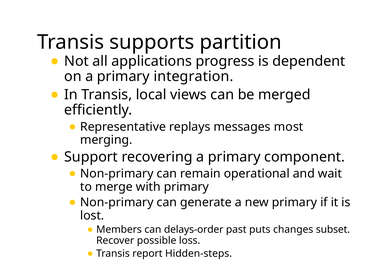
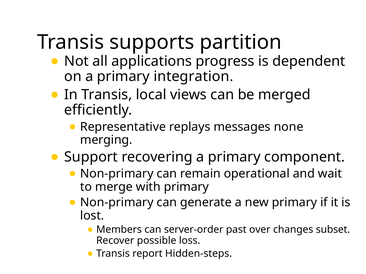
most: most -> none (289, 127)
delays-order: delays-order -> server-order (194, 230)
puts: puts -> over (260, 230)
